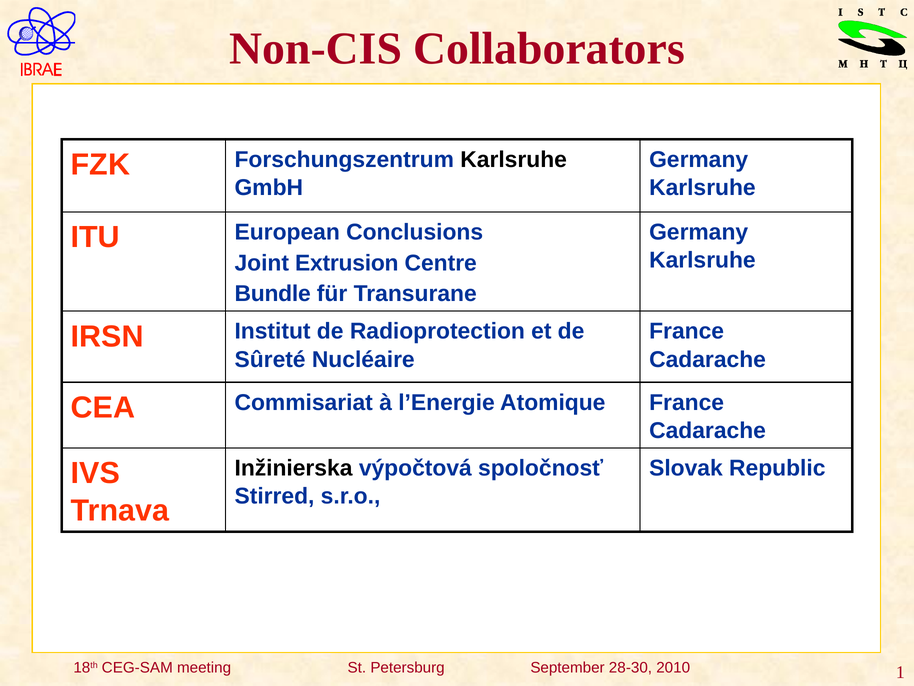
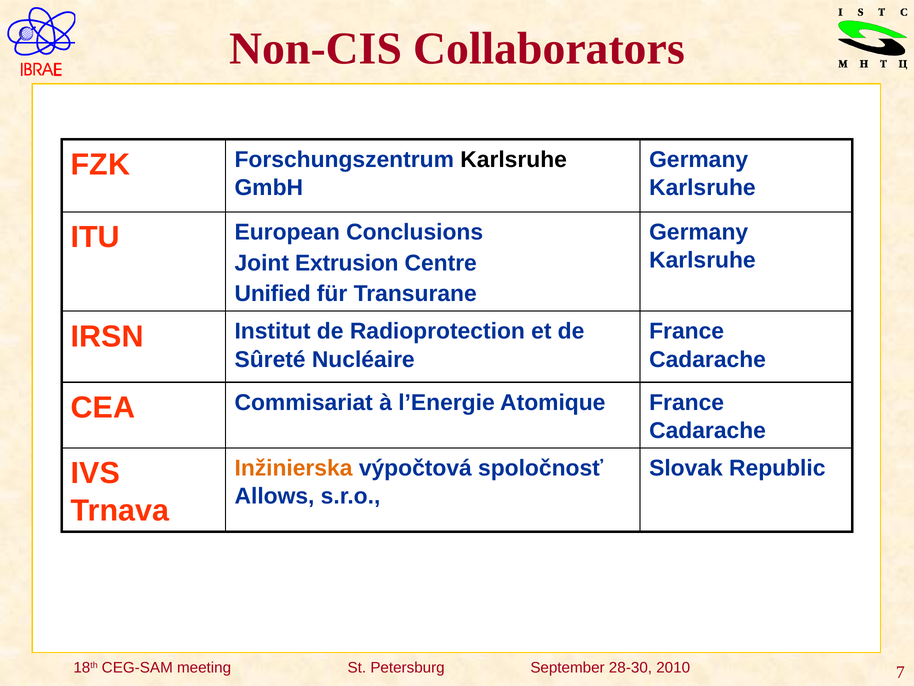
Bundle: Bundle -> Unified (273, 294)
Inžinierska colour: black -> orange (294, 468)
Stirred: Stirred -> Allows (275, 496)
1: 1 -> 7 (900, 672)
